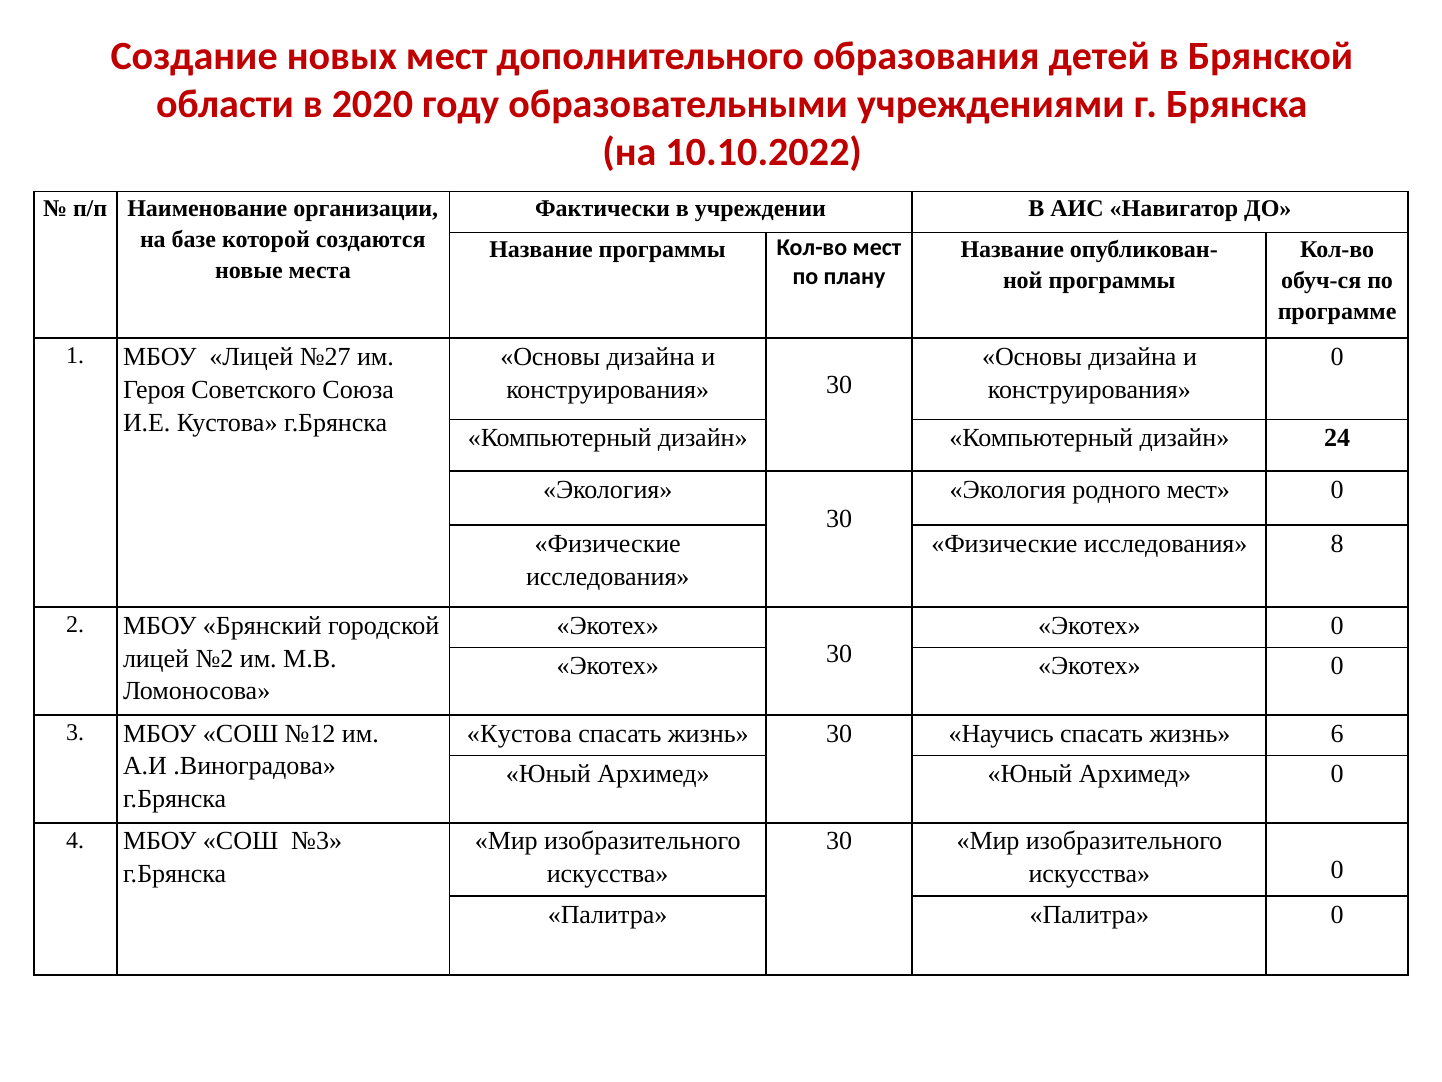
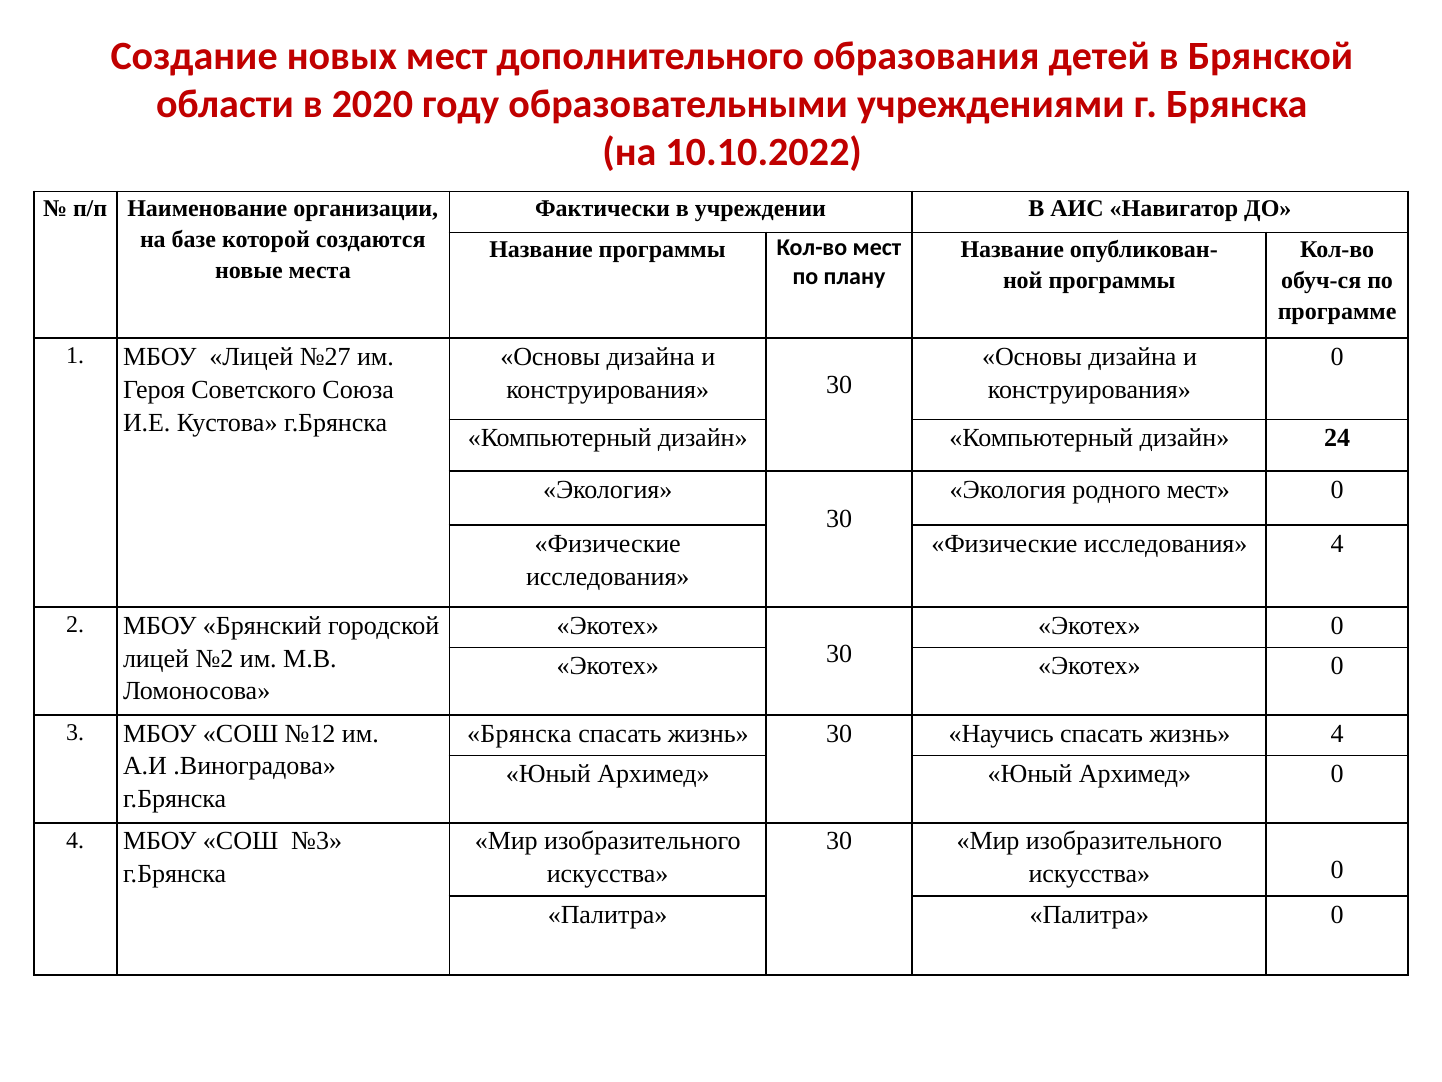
исследования 8: 8 -> 4 (1337, 544)
Кустова: Кустова -> Брянска (519, 733)
жизнь 6: 6 -> 4 (1337, 733)
